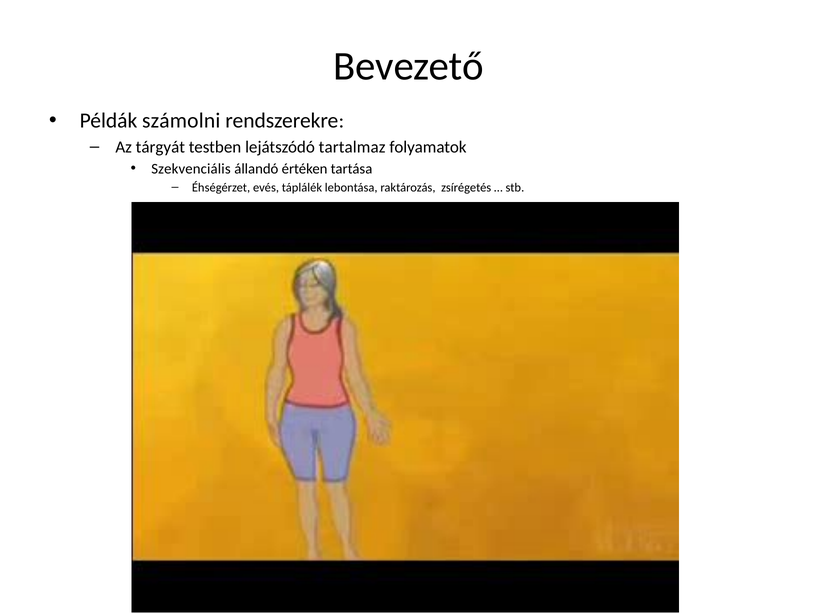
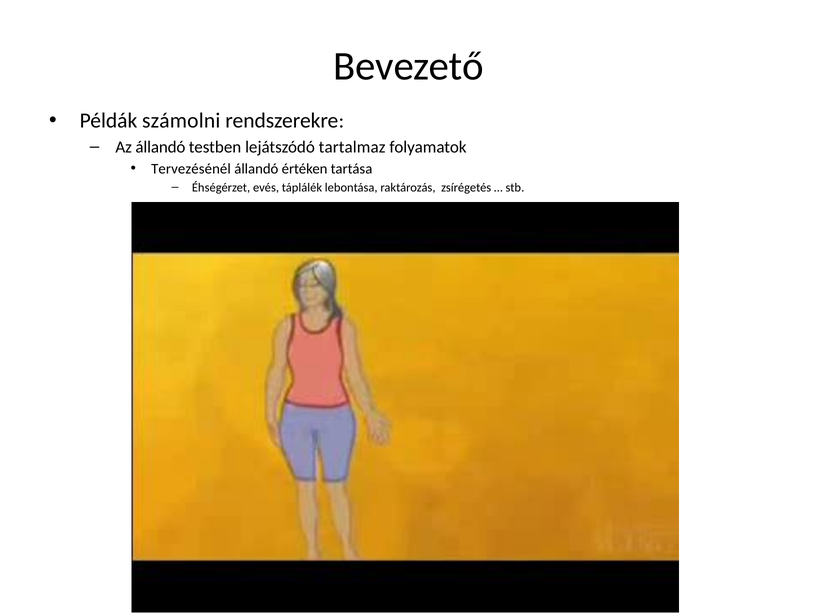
Az tárgyát: tárgyát -> állandó (160, 147)
Szekvenciális: Szekvenciális -> Tervezésénél (191, 169)
